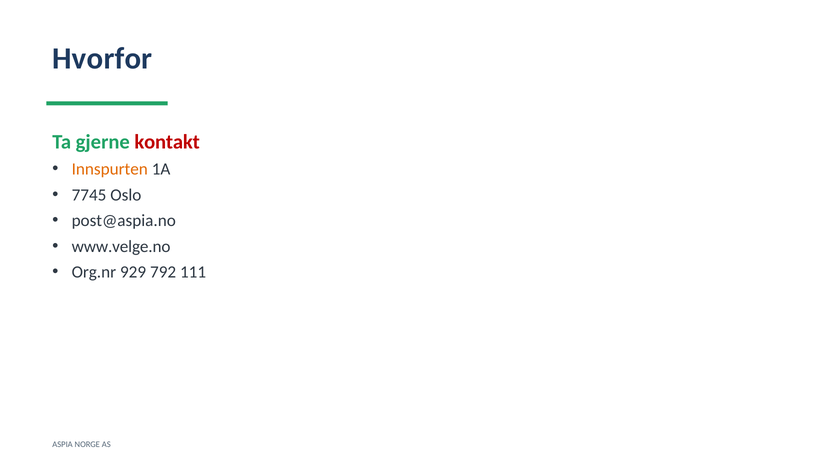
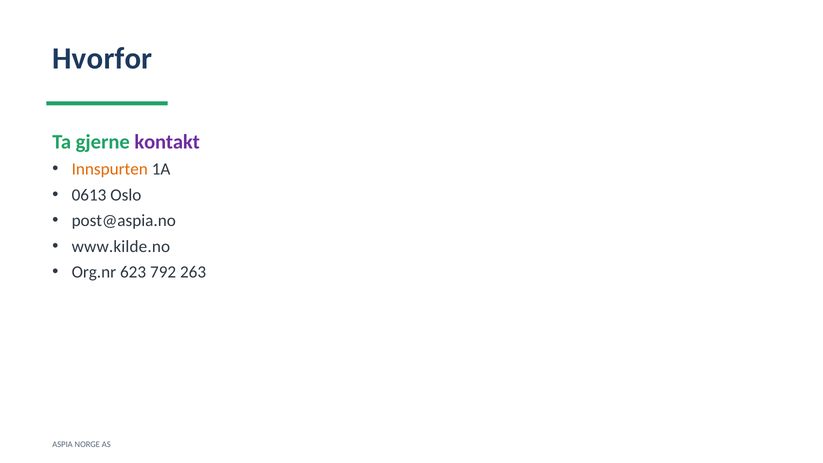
kontakt colour: red -> purple (167, 142)
7745: 7745 -> 0613 (89, 195)
www.velge.no: www.velge.no -> www.kilde.no (121, 246)
929: 929 -> 623 (133, 272)
111: 111 -> 263 (193, 272)
